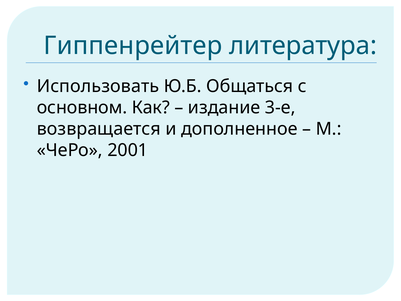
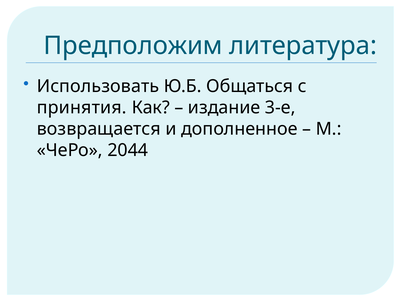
Гиппенрейтер: Гиппенрейтер -> Предположим (133, 46)
основном: основном -> принятия (82, 108)
2001: 2001 -> 2044 (128, 150)
